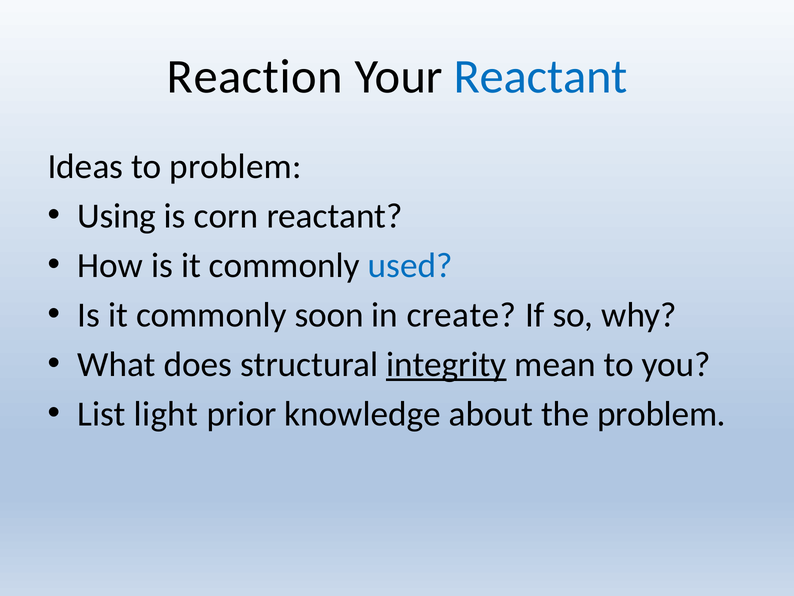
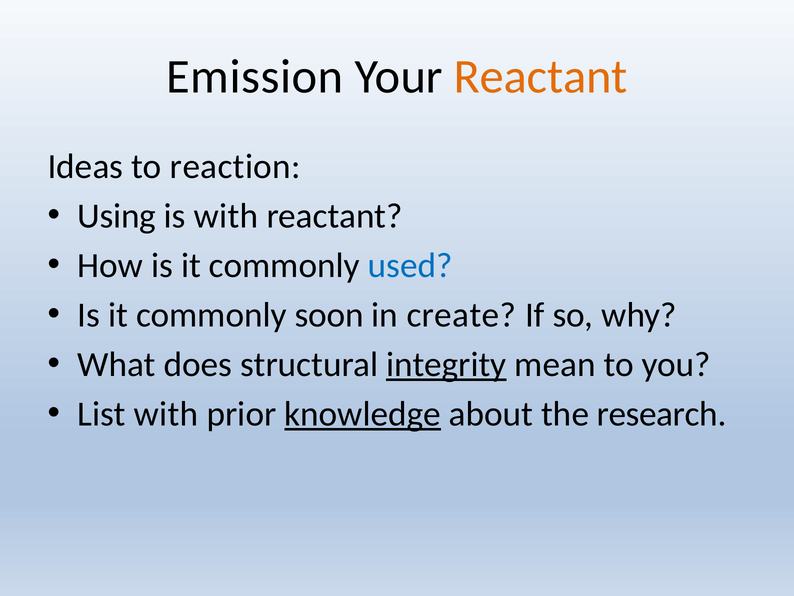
Reaction: Reaction -> Emission (255, 77)
Reactant colour: blue -> orange (541, 77)
to problem: problem -> reaction (235, 167)
is corn: corn -> with (226, 216)
List light: light -> with (166, 414)
knowledge underline: none -> present (363, 414)
the problem: problem -> research (661, 414)
